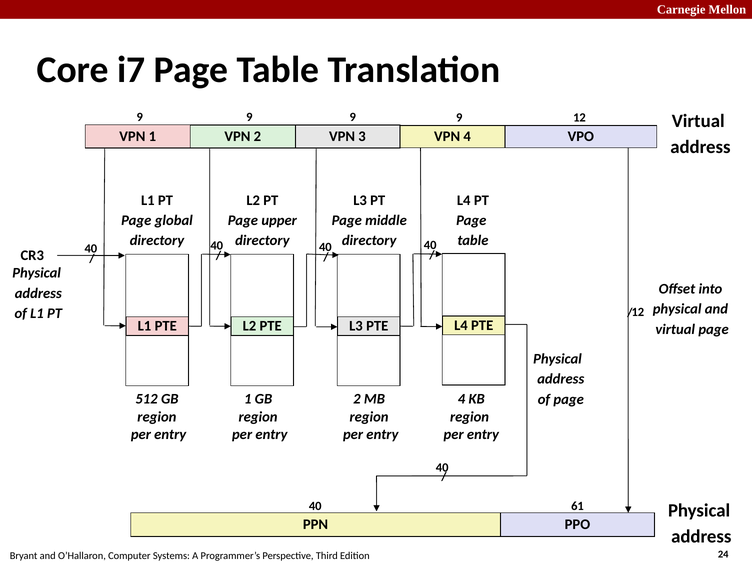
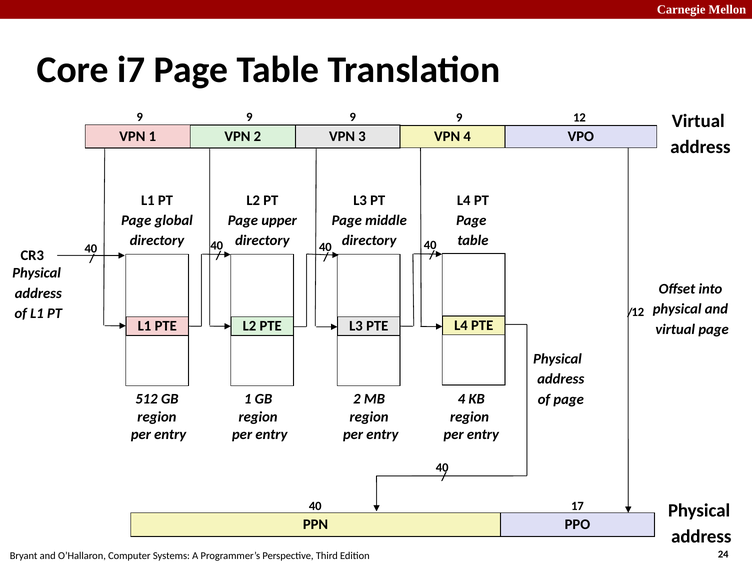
61: 61 -> 17 (577, 506)
